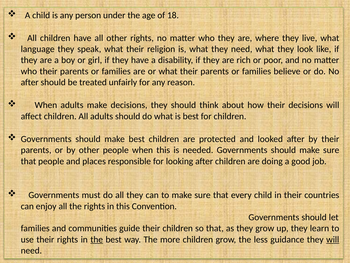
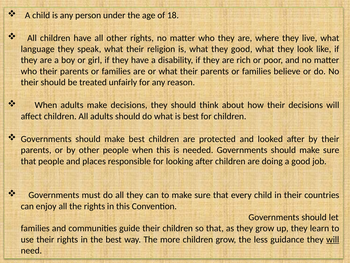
they need: need -> good (242, 49)
after: after -> their (30, 82)
the underline: present -> none (97, 239)
